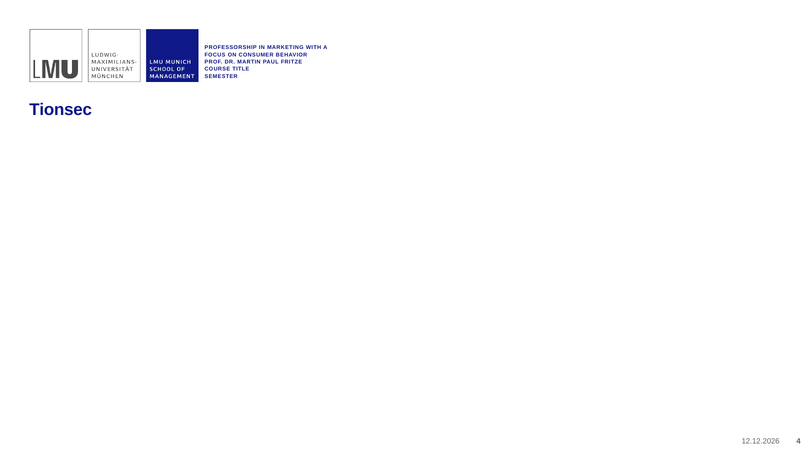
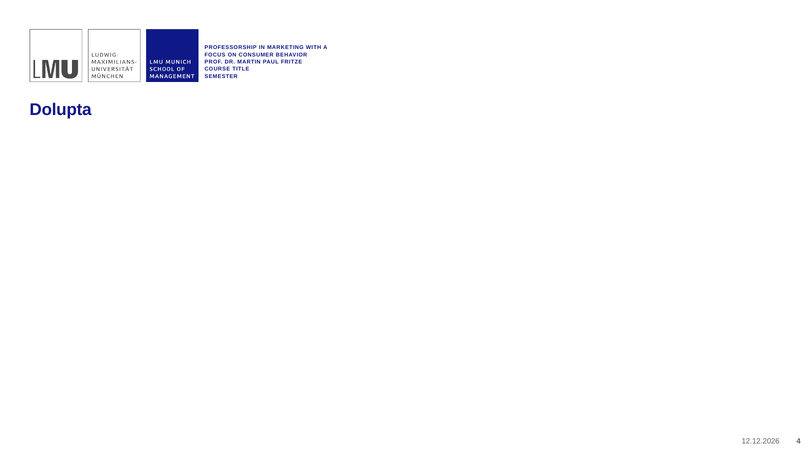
Tionsec: Tionsec -> Dolupta (61, 110)
